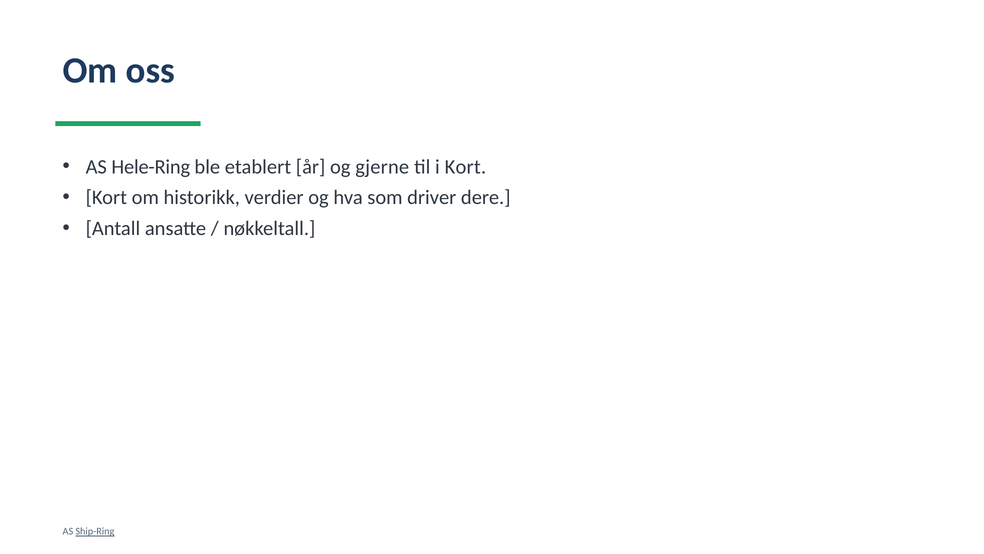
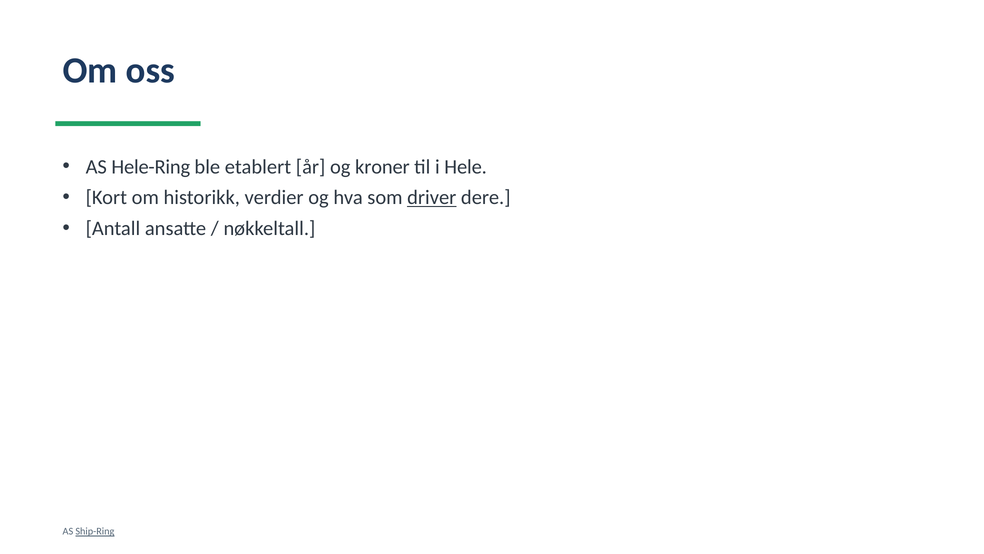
gjerne: gjerne -> kroner (382, 167)
i Kort: Kort -> Hele (466, 167)
driver underline: none -> present (432, 197)
